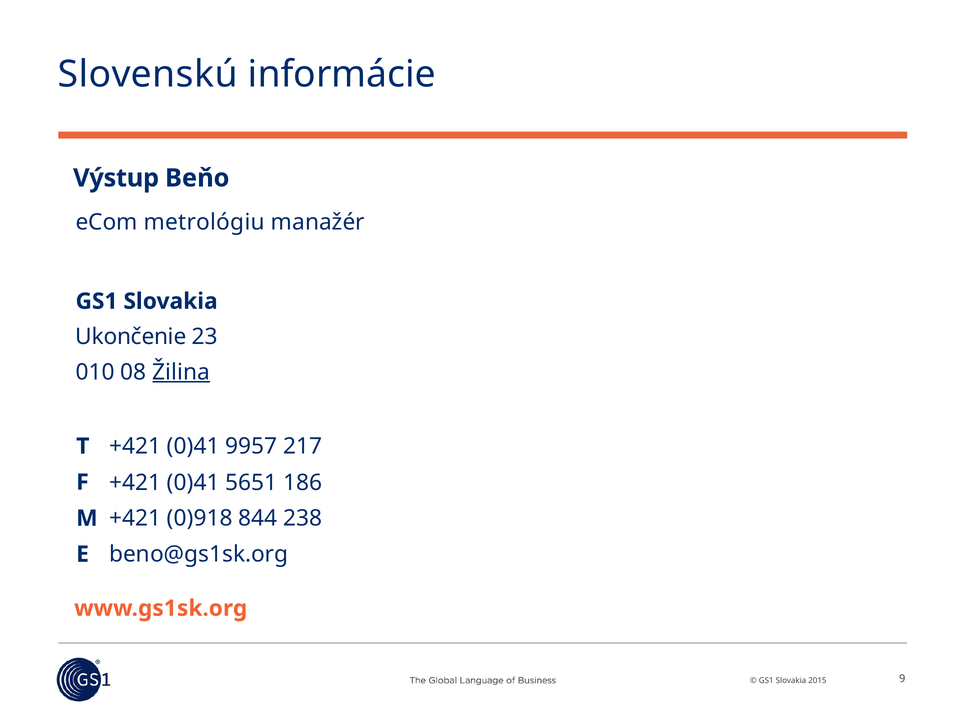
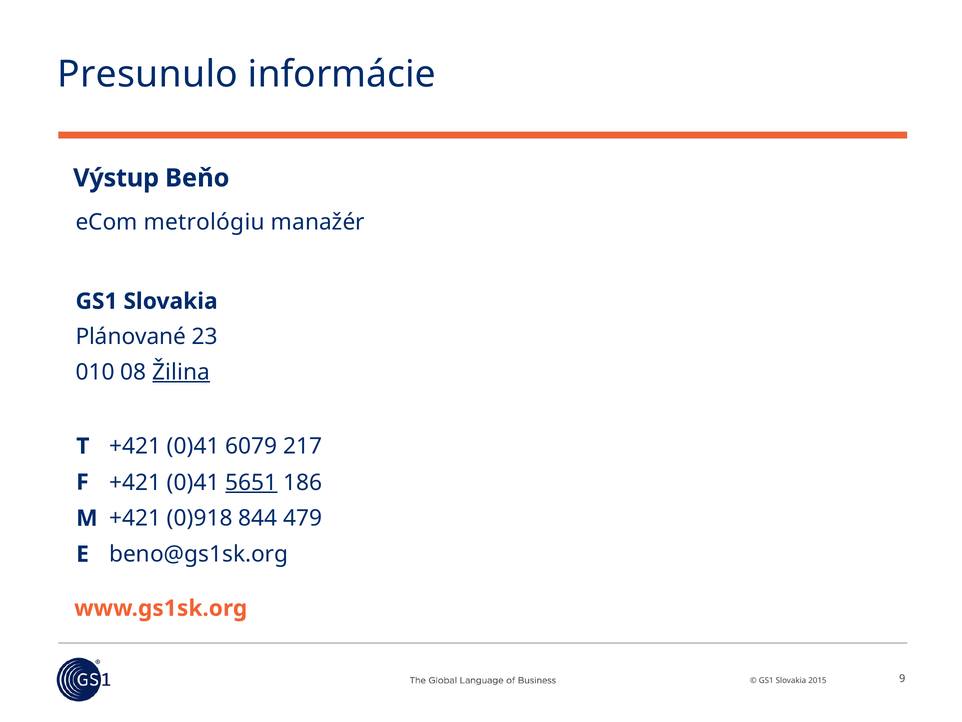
Slovenskú: Slovenskú -> Presunulo (148, 74)
Ukončenie: Ukončenie -> Plánované (131, 336)
9957: 9957 -> 6079 (251, 446)
5651 underline: none -> present (251, 482)
238: 238 -> 479 (303, 518)
